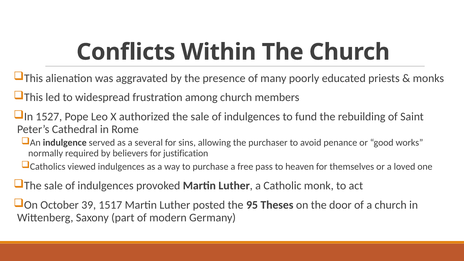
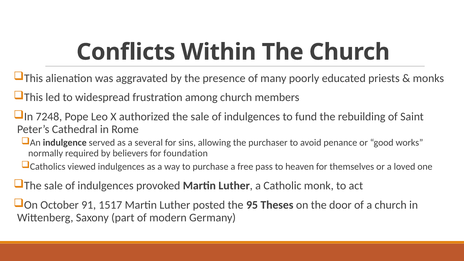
1527: 1527 -> 7248 (49, 117)
justification: justification -> foundation (186, 153)
39: 39 -> 91 (89, 205)
